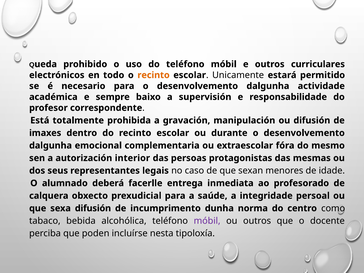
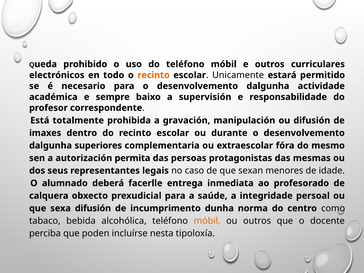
emocional: emocional -> superiores (98, 146)
interior: interior -> permita (132, 158)
móbil colour: purple -> orange (207, 221)
